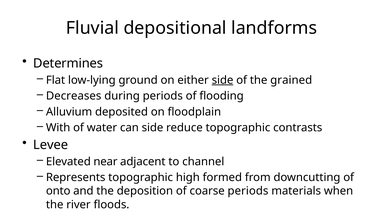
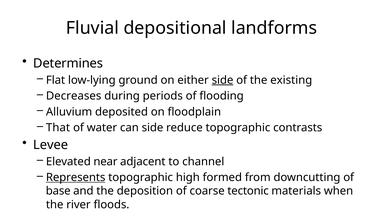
grained: grained -> existing (291, 80)
With: With -> That (58, 128)
Represents underline: none -> present (76, 178)
onto: onto -> base (58, 191)
coarse periods: periods -> tectonic (248, 191)
